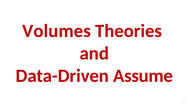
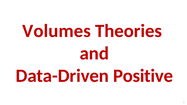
Assume: Assume -> Positive (143, 76)
